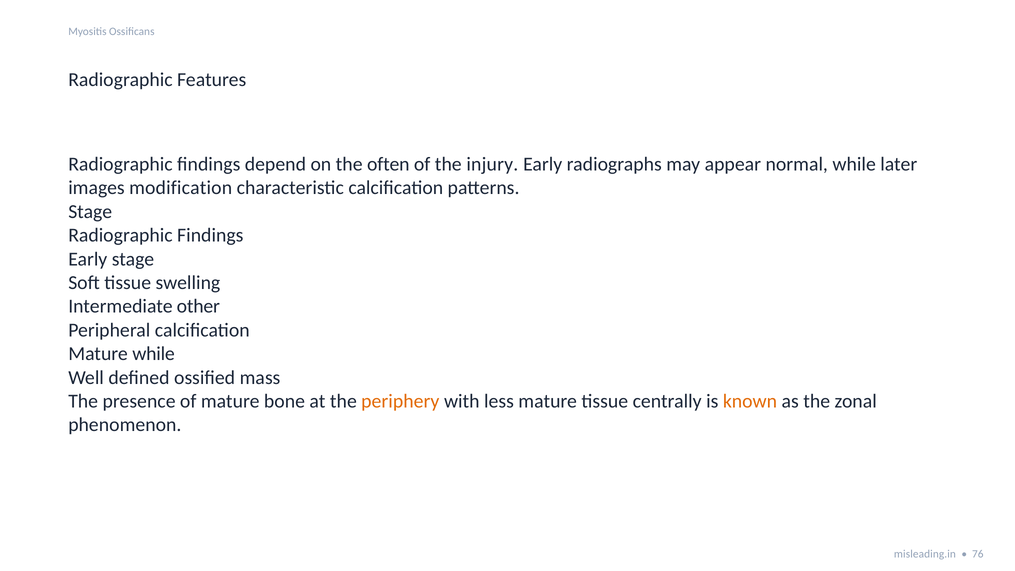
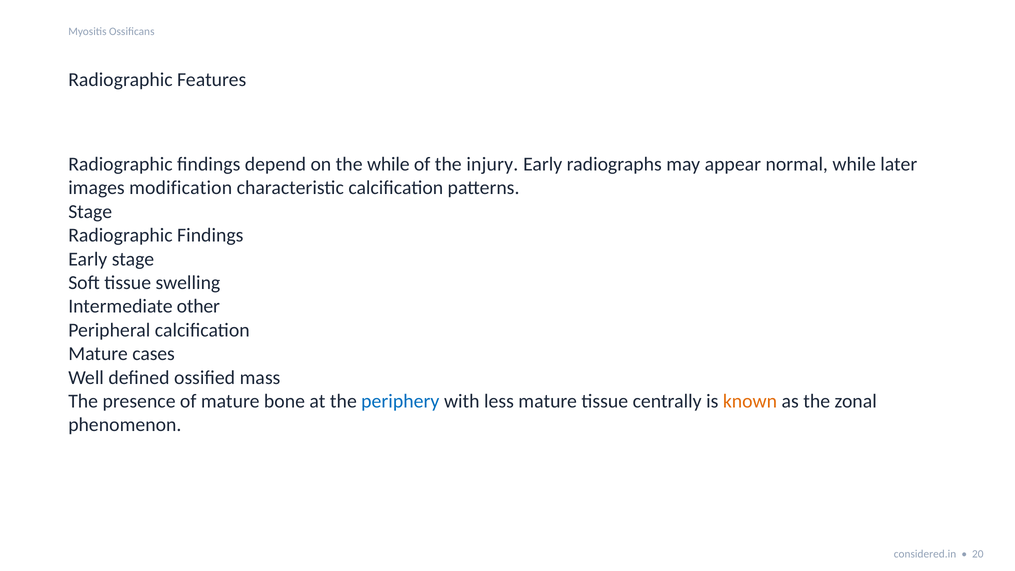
the often: often -> while (388, 164)
Mature while: while -> cases (154, 354)
periphery colour: orange -> blue (400, 401)
misleading.in: misleading.in -> considered.in (925, 554)
76: 76 -> 20 (978, 554)
